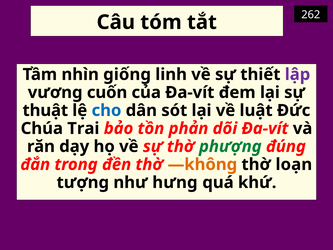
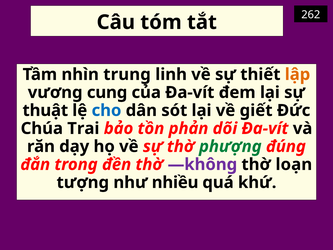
giống: giống -> trung (127, 74)
lập colour: purple -> orange (298, 74)
cuốn: cuốn -> cung (107, 92)
luật: luật -> giết (256, 110)
—không colour: orange -> purple (202, 164)
hưng: hưng -> nhiều (175, 182)
